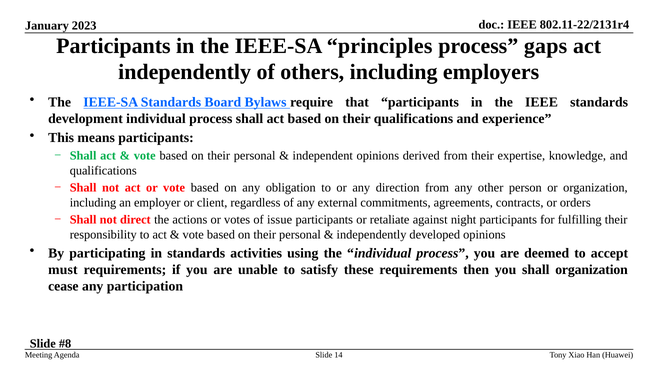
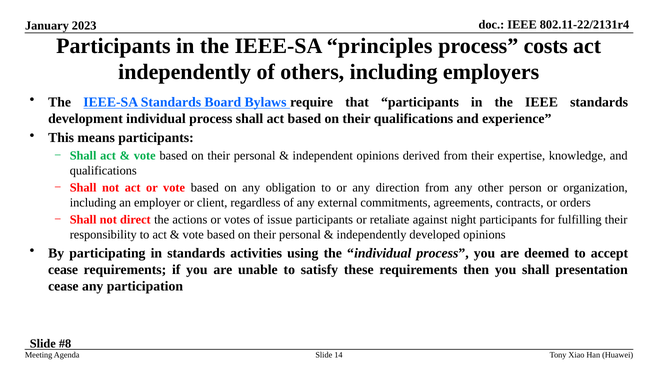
gaps: gaps -> costs (546, 46)
must: must -> cease (63, 270)
shall organization: organization -> presentation (592, 270)
